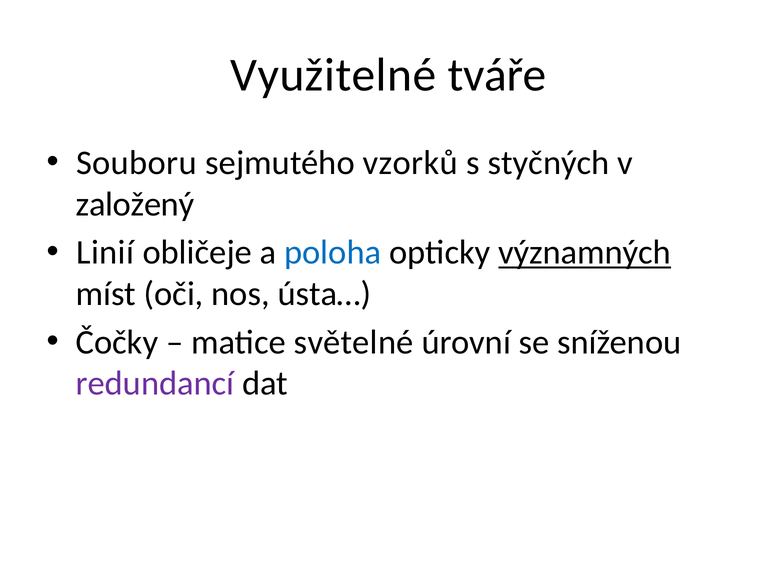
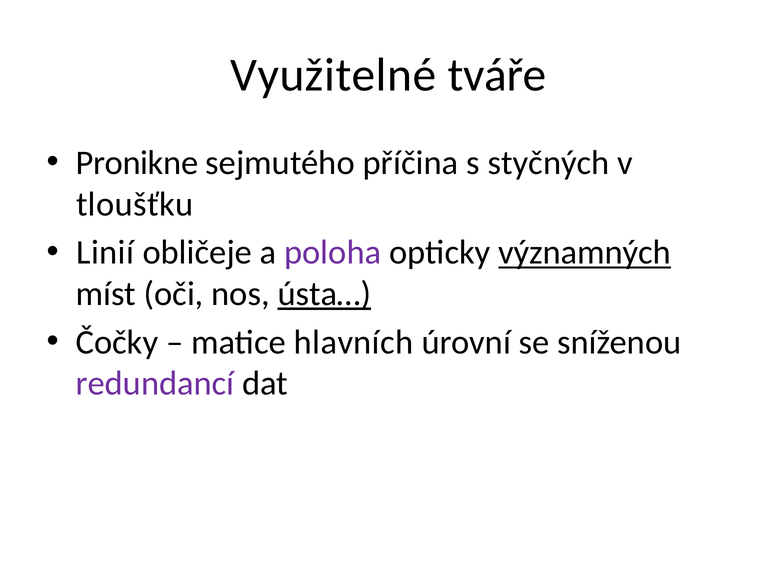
Souboru: Souboru -> Pronikne (137, 163)
vzorků: vzorků -> příčina (411, 163)
založený: založený -> tloušťku (135, 204)
poloha colour: blue -> purple (333, 253)
ústa… underline: none -> present (324, 294)
světelné: světelné -> hlavních (354, 343)
